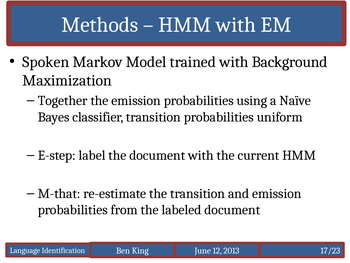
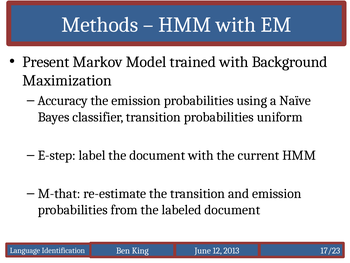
Spoken: Spoken -> Present (46, 62)
Together: Together -> Accuracy (63, 101)
